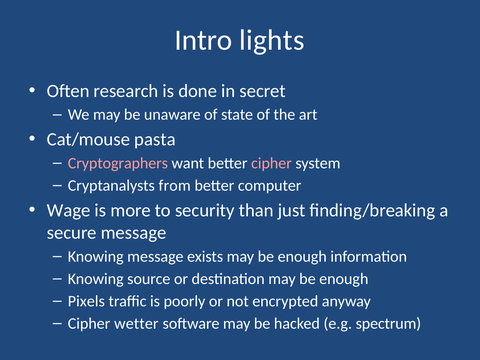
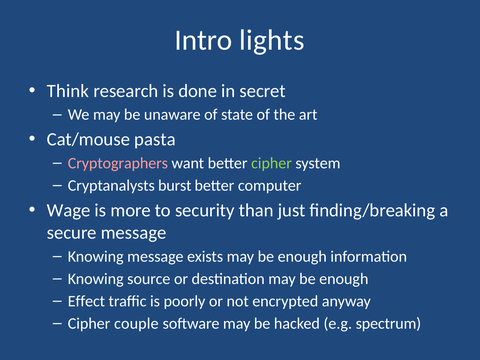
Often: Often -> Think (68, 91)
cipher colour: pink -> light green (271, 163)
from: from -> burst (175, 186)
Pixels: Pixels -> Effect (86, 301)
wetter: wetter -> couple (136, 324)
